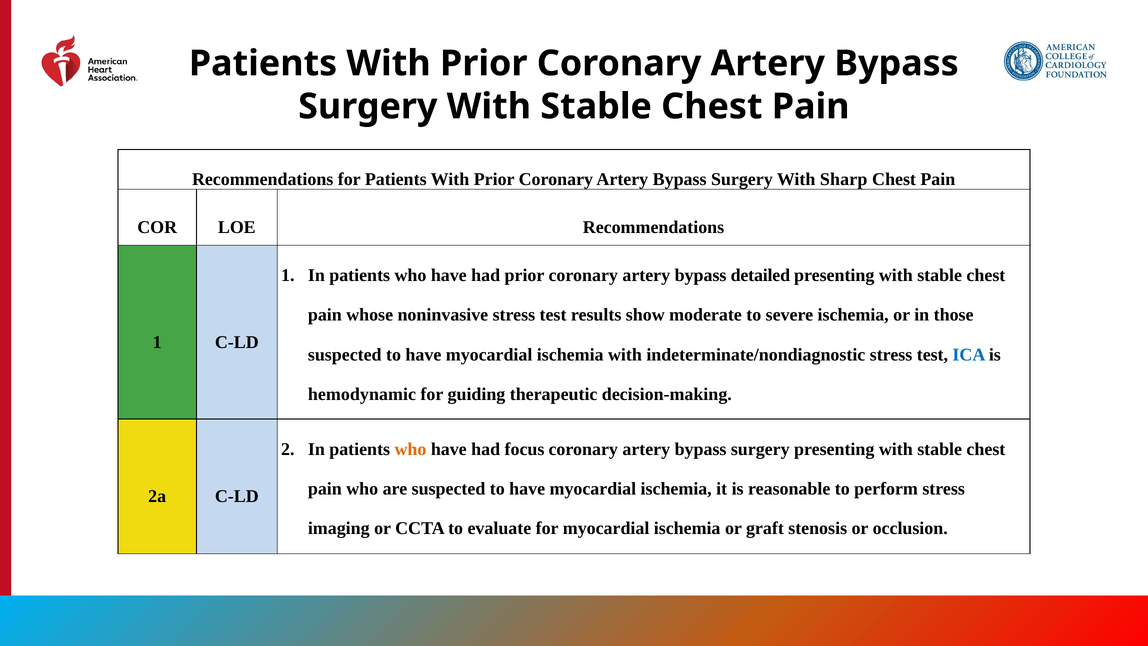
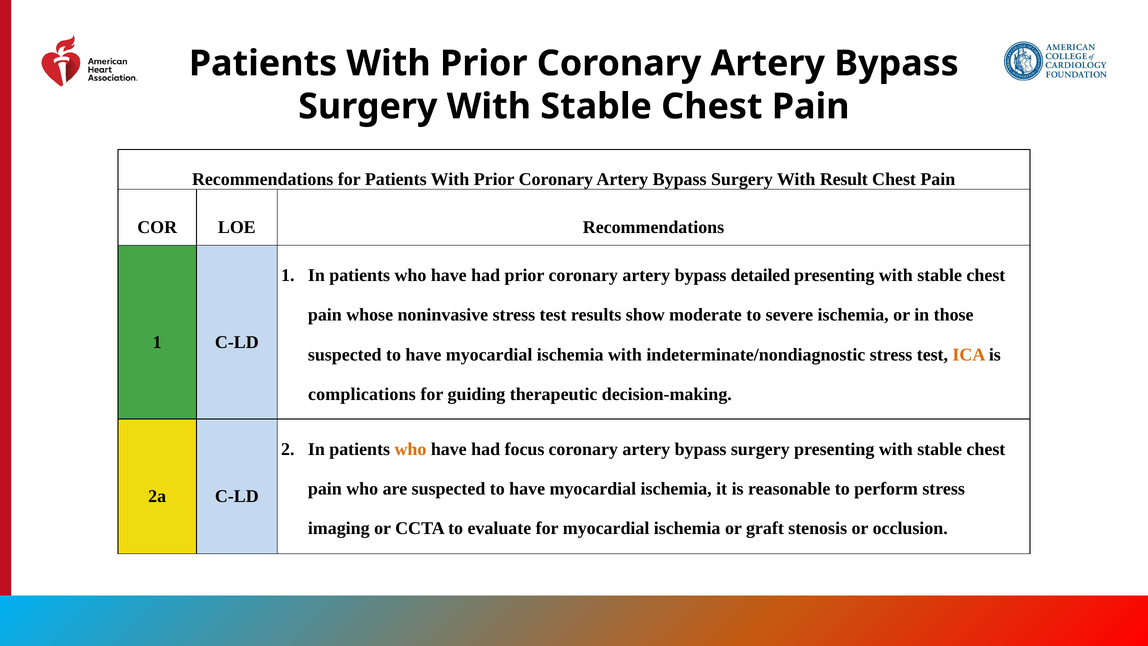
Sharp: Sharp -> Result (844, 179)
ICA colour: blue -> orange (969, 355)
hemodynamic: hemodynamic -> complications (362, 394)
